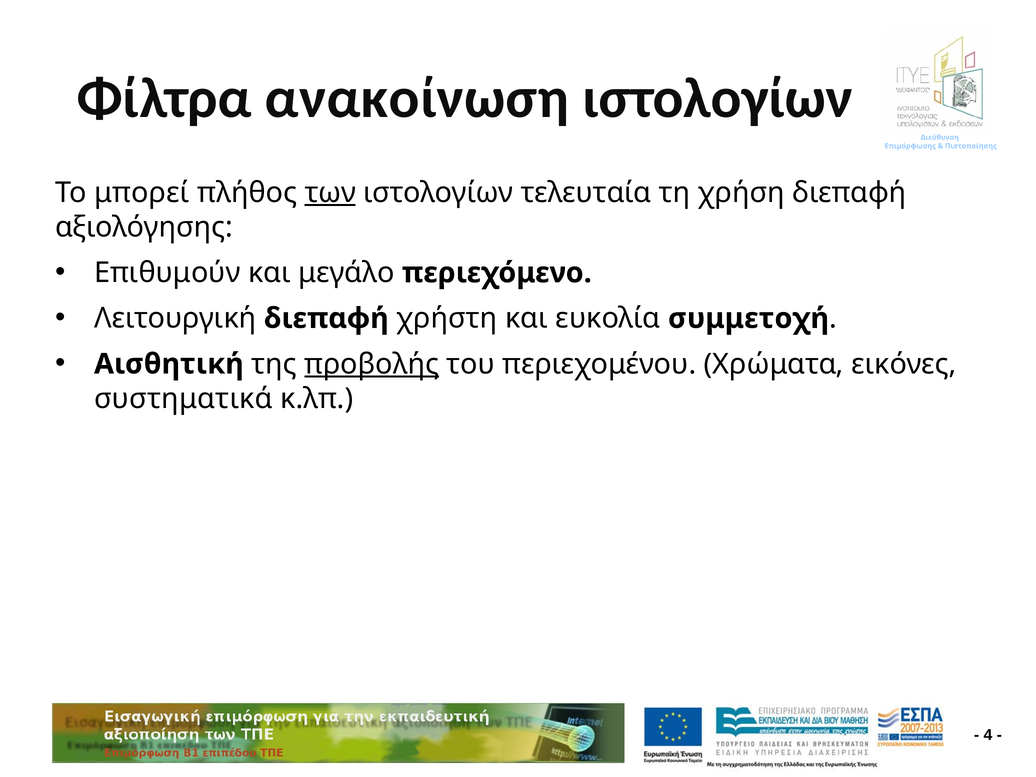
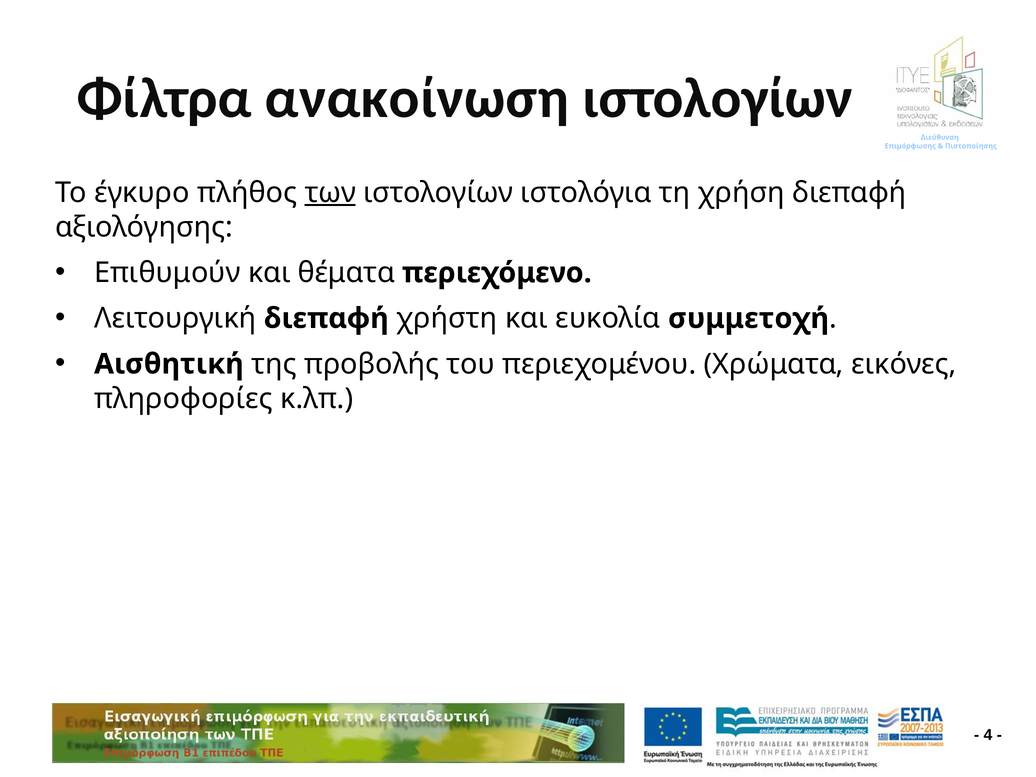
μπορεί: μπορεί -> έγκυρο (142, 193)
τελευταία: τελευταία -> ιστολόγια (586, 193)
μεγάλο: μεγάλο -> θέματα (347, 273)
προβολής underline: present -> none (372, 364)
συστηματικά: συστηματικά -> πληροφορίες (183, 399)
